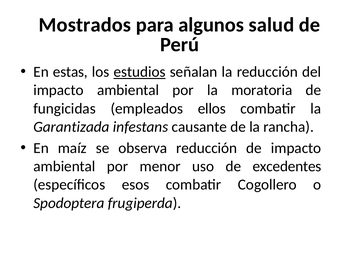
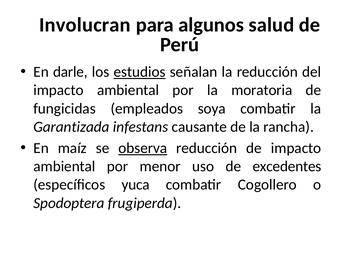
Mostrados: Mostrados -> Involucran (85, 25)
estas: estas -> darle (70, 72)
ellos: ellos -> soya (212, 108)
observa underline: none -> present (143, 148)
esos: esos -> yuca (136, 184)
